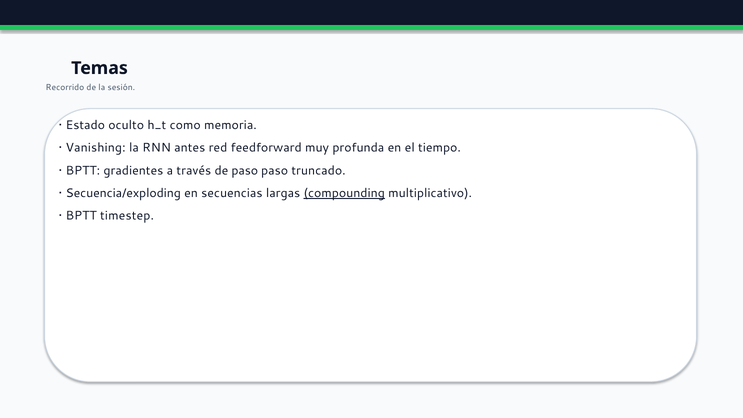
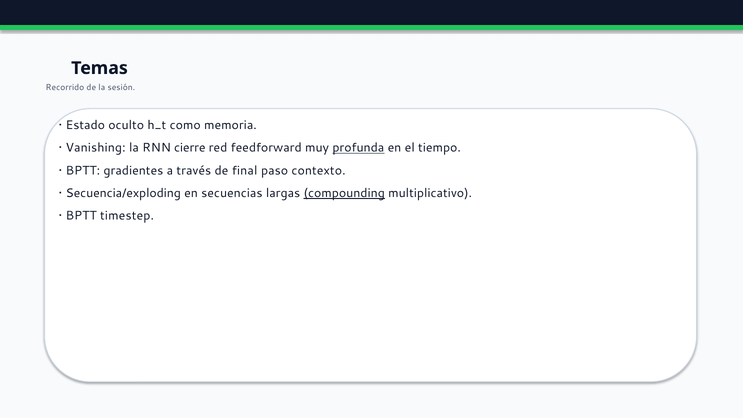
antes: antes -> cierre (190, 148)
profunda underline: none -> present (358, 148)
de paso: paso -> final (245, 170)
truncado: truncado -> contexto (318, 170)
